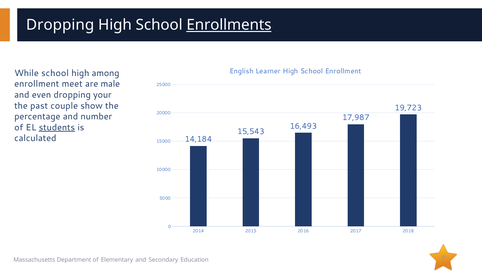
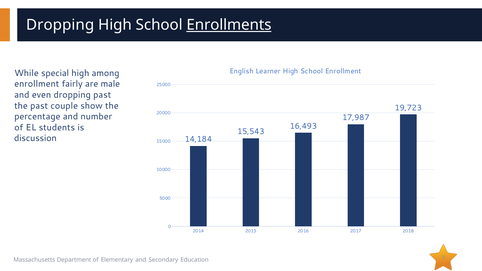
While school: school -> special (55, 73)
meet: meet -> fairly (72, 84)
dropping your: your -> past (102, 95)
students underline: present -> none (57, 127)
calculated: calculated -> discussion (35, 138)
